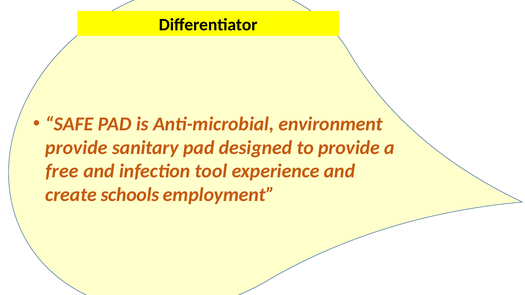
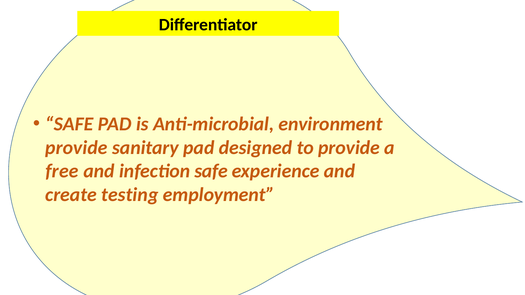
infection tool: tool -> safe (211, 171)
schools: schools -> testing (130, 195)
